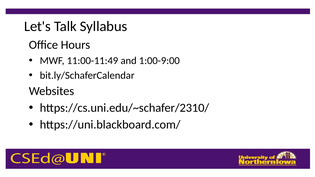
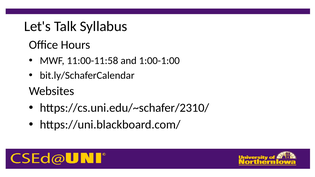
11:00-11:49: 11:00-11:49 -> 11:00-11:58 (92, 61)
1:00-9:00: 1:00-9:00 -> 1:00-1:00 (159, 61)
